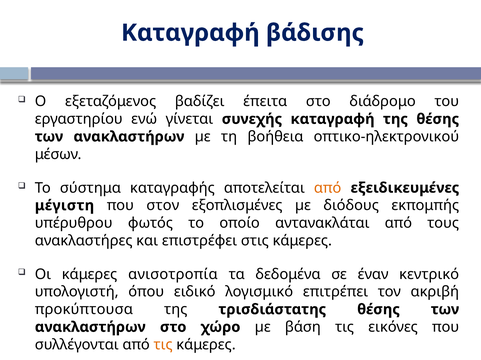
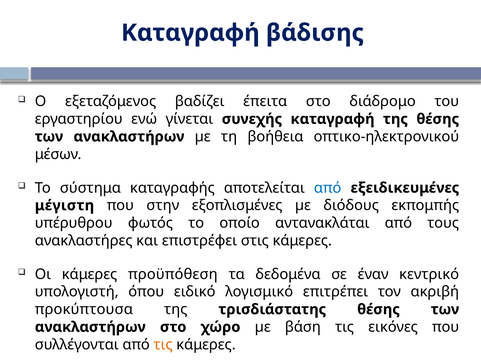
από colour: orange -> blue (328, 188)
στον: στον -> στην (163, 206)
ανισοτροπία: ανισοτροπία -> προϋπόθεση (173, 275)
